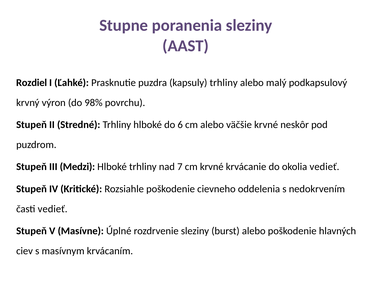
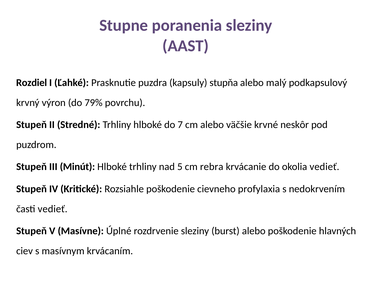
kapsuly trhliny: trhliny -> stupňa (224, 83)
98%: 98% -> 79% (94, 103)
6: 6 -> 7 (180, 125)
Medzi: Medzi -> Minút (77, 167)
7: 7 -> 5 (180, 167)
cm krvné: krvné -> rebra (212, 167)
oddelenia: oddelenia -> profylaxia (259, 189)
